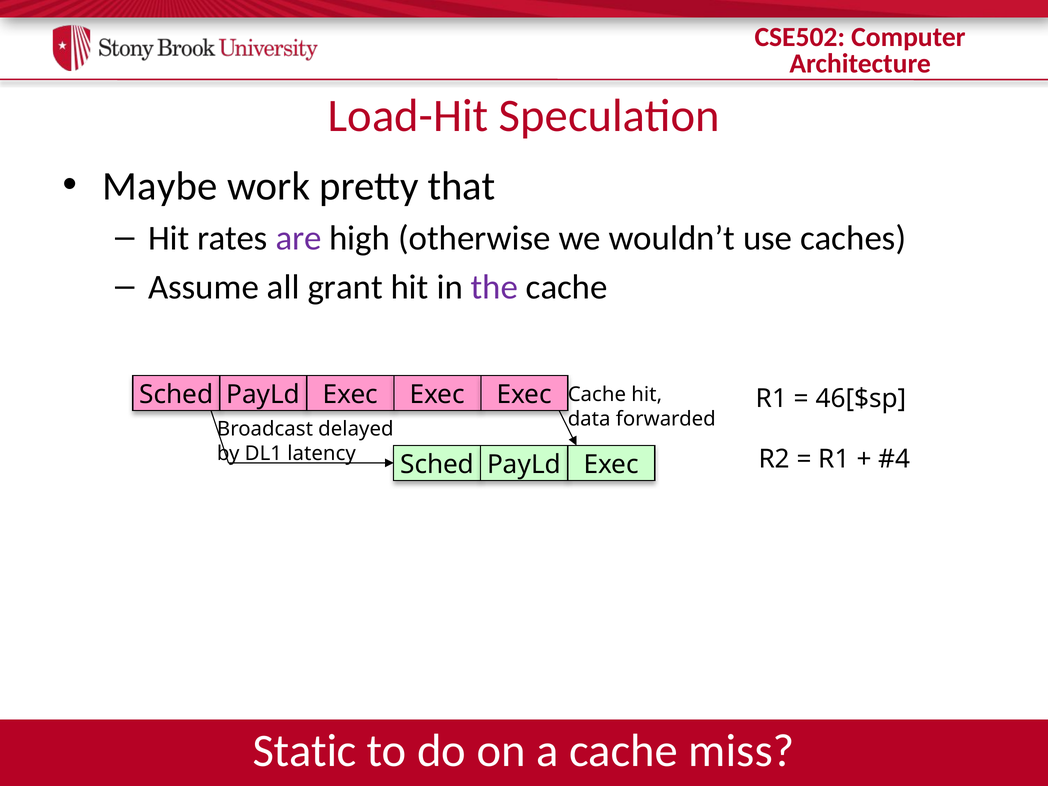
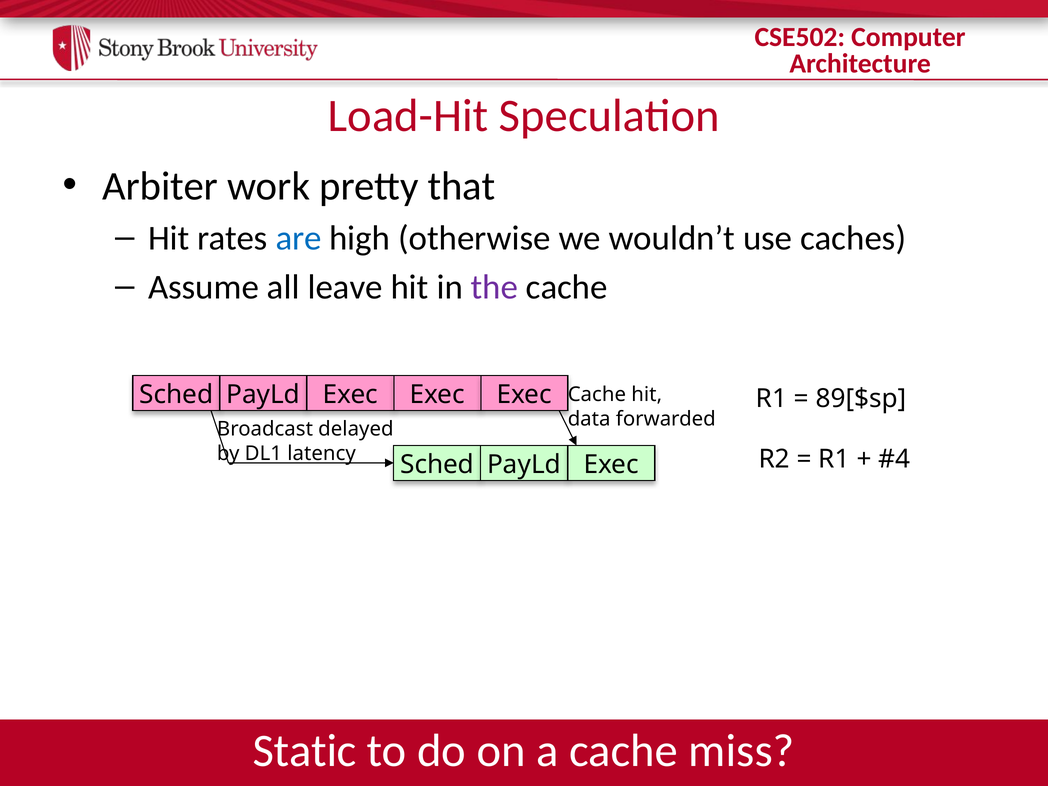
Maybe: Maybe -> Arbiter (160, 186)
are colour: purple -> blue (298, 238)
grant: grant -> leave (345, 287)
46[$sp: 46[$sp -> 89[$sp (861, 398)
